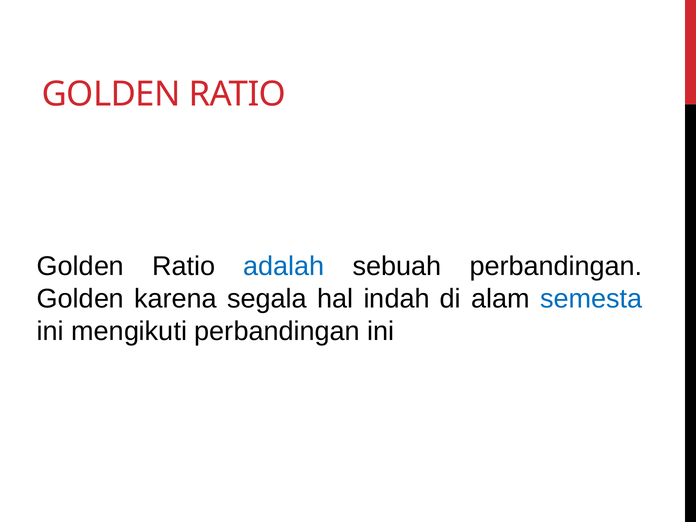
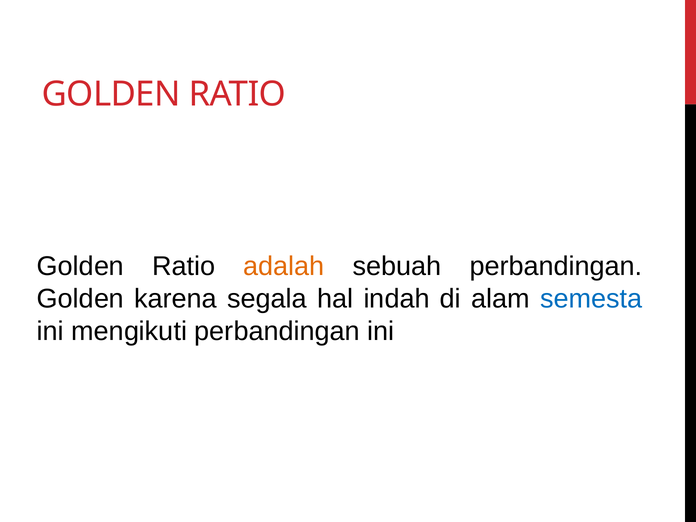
adalah colour: blue -> orange (284, 266)
